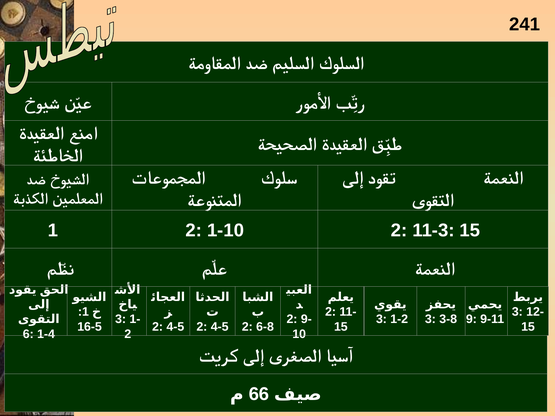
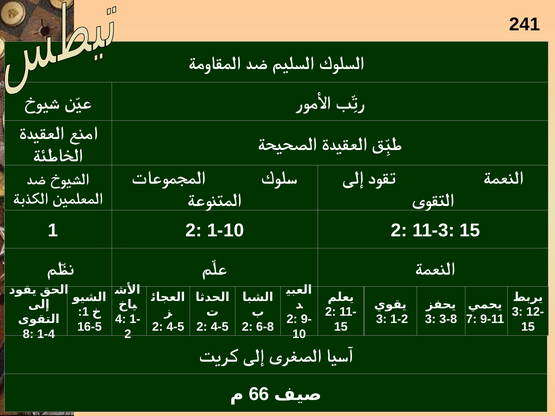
3: 3 -> 4 (121, 319)
9: 9 -> 7 (471, 319)
6: 6 -> 8 (28, 334)
